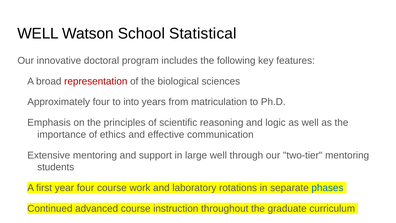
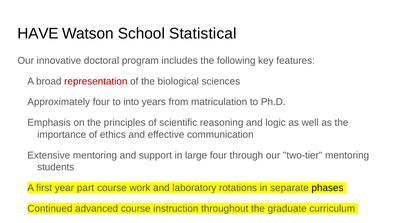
WELL: WELL -> HAVE (38, 34)
large well: well -> four (218, 155)
year four: four -> part (85, 188)
phases colour: blue -> black (327, 188)
